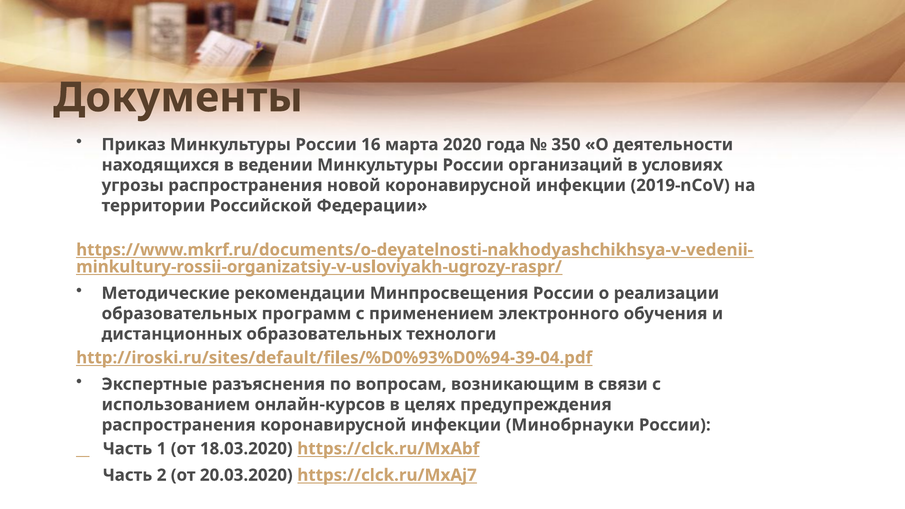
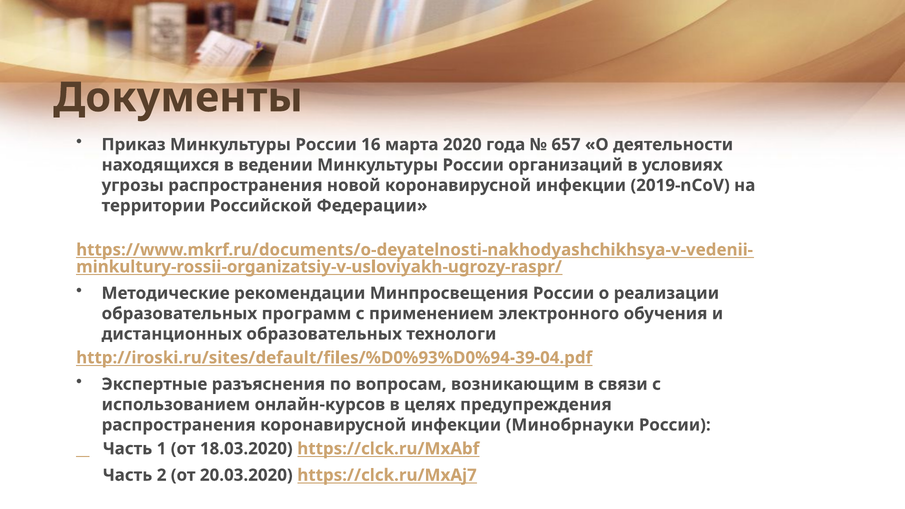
350: 350 -> 657 (566, 145)
